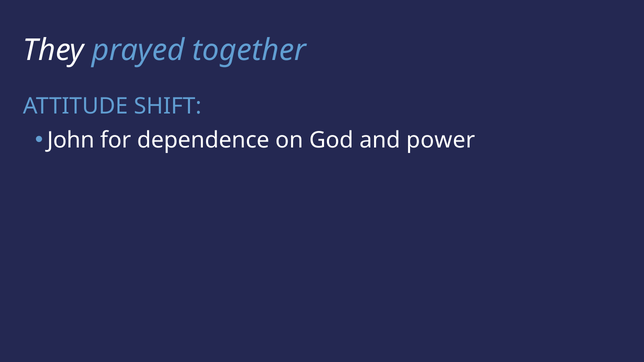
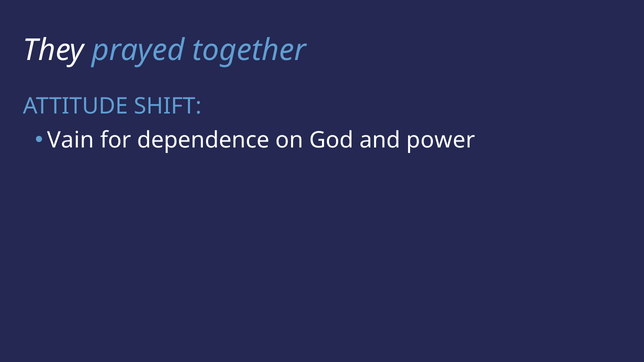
John: John -> Vain (71, 141)
